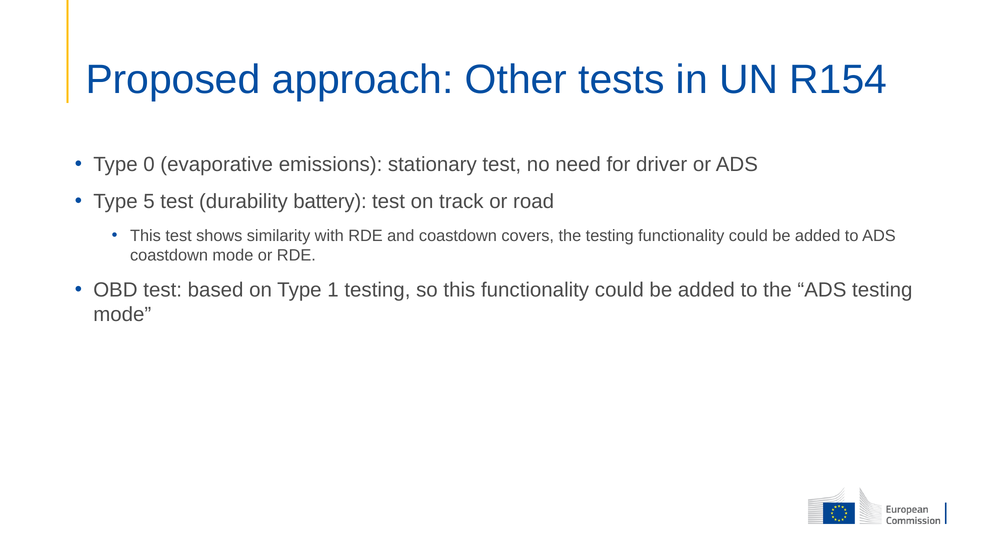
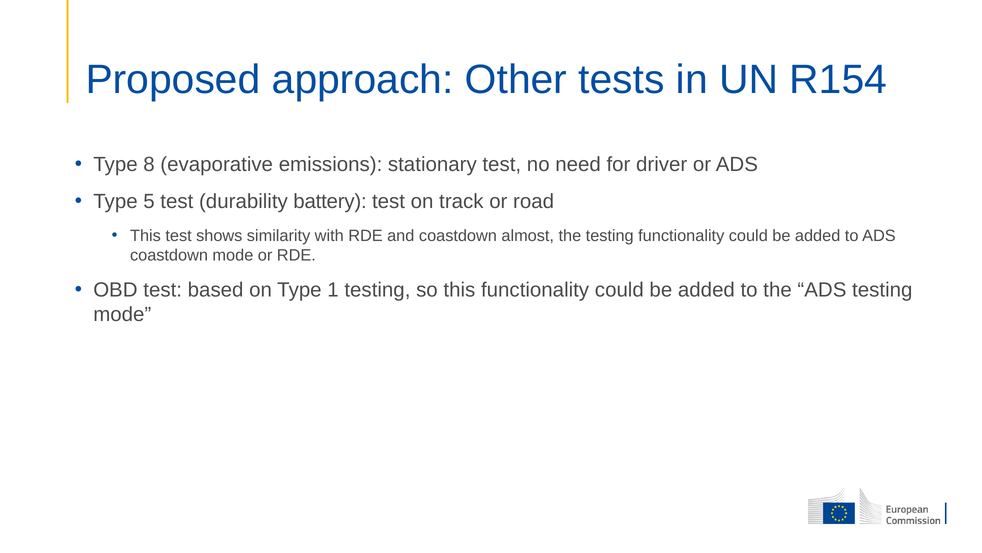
0: 0 -> 8 (149, 164)
covers: covers -> almost (528, 235)
